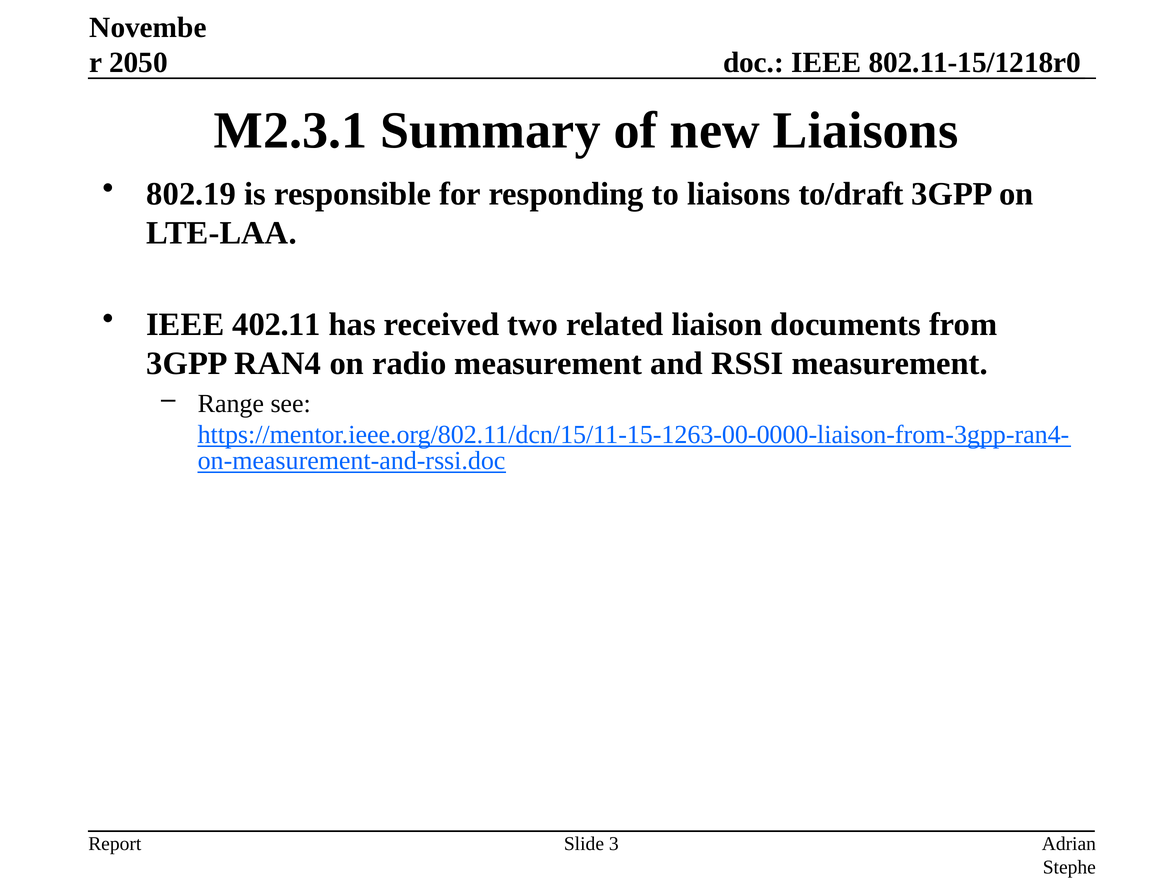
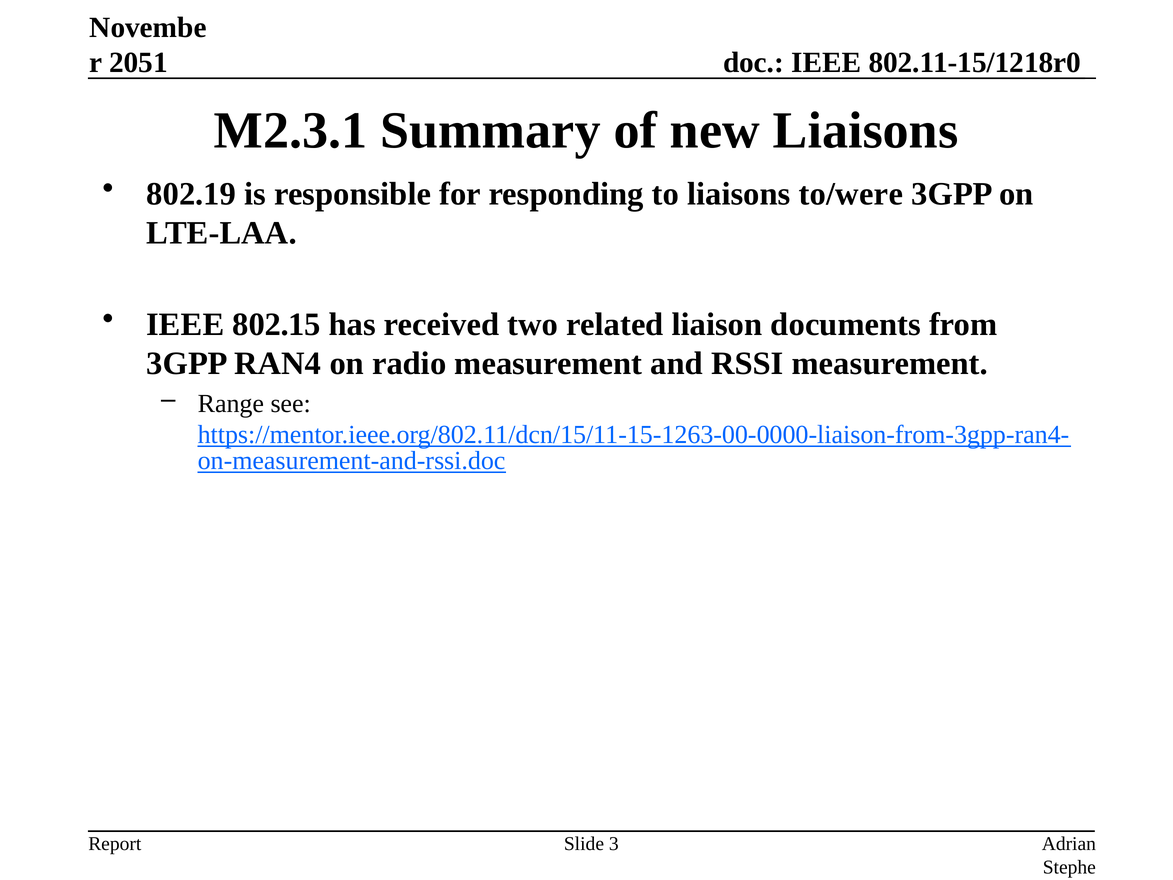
2050: 2050 -> 2051 (138, 63)
to/draft: to/draft -> to/were (851, 194)
402.11: 402.11 -> 802.15 (277, 324)
